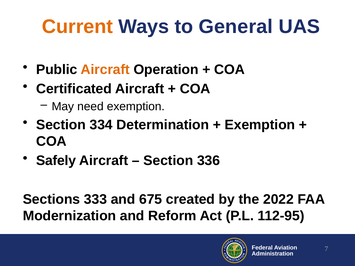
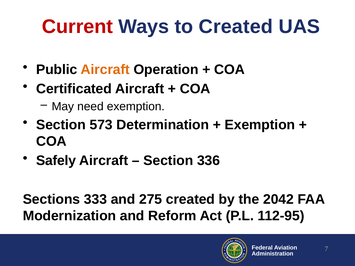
Current colour: orange -> red (77, 27)
to General: General -> Created (236, 27)
334: 334 -> 573 (101, 125)
675: 675 -> 275 (151, 199)
2022: 2022 -> 2042 (278, 199)
